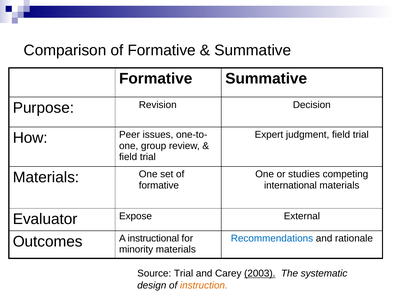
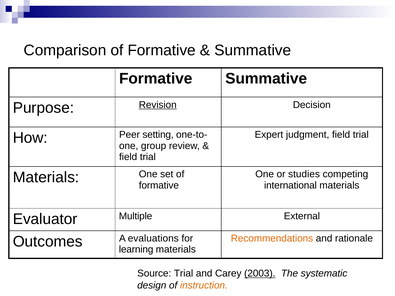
Revision underline: none -> present (158, 105)
issues: issues -> setting (158, 135)
Expose: Expose -> Multiple (136, 216)
Recommendations colour: blue -> orange (272, 239)
instructional: instructional -> evaluations (153, 239)
minority: minority -> learning (136, 250)
